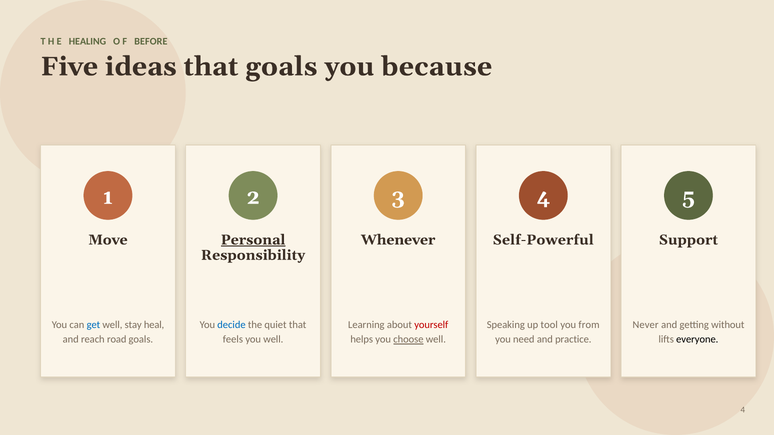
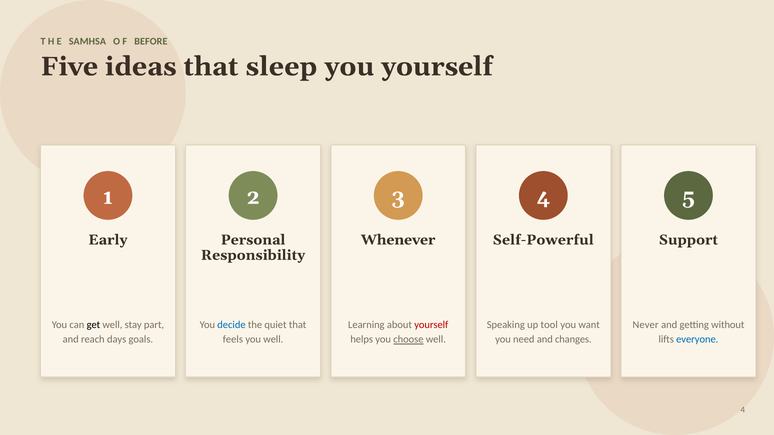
HEALING: HEALING -> SAMHSA (87, 41)
that goals: goals -> sleep (281, 67)
you because: because -> yourself (437, 67)
Move: Move -> Early (108, 240)
Personal underline: present -> none (253, 240)
get colour: blue -> black (93, 325)
heal: heal -> part (154, 325)
from: from -> want (589, 325)
road: road -> days (117, 340)
practice: practice -> changes (573, 340)
everyone colour: black -> blue (697, 340)
